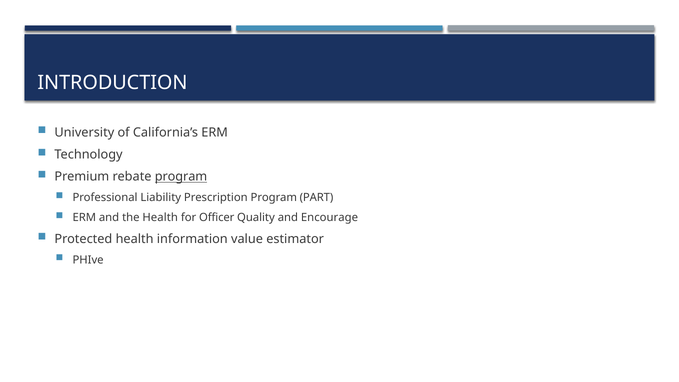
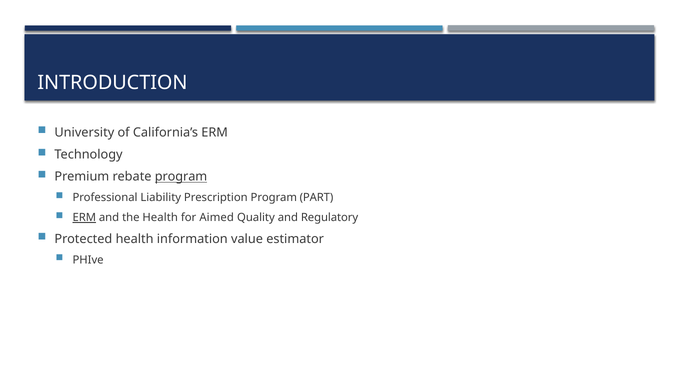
ERM underline: none -> present (84, 218)
Officer: Officer -> Aimed (217, 218)
Encourage: Encourage -> Regulatory (330, 218)
